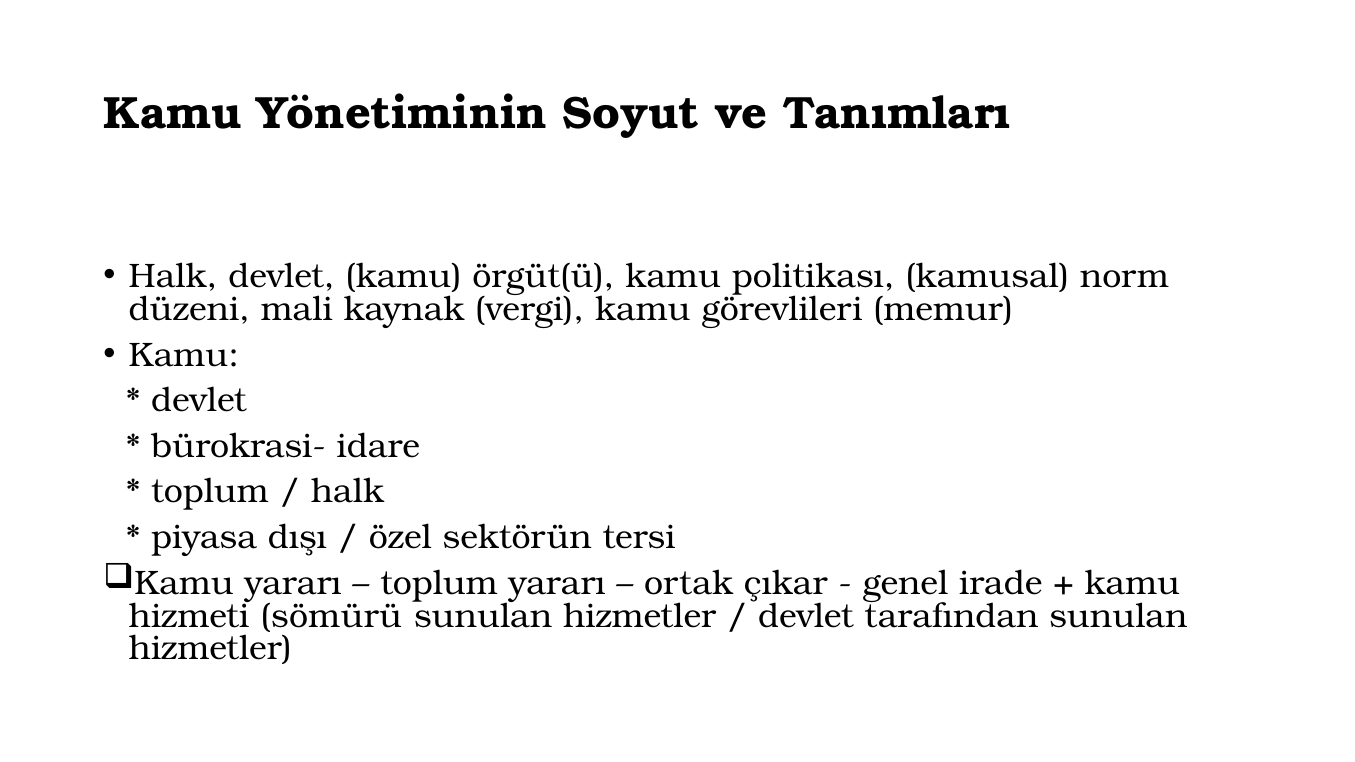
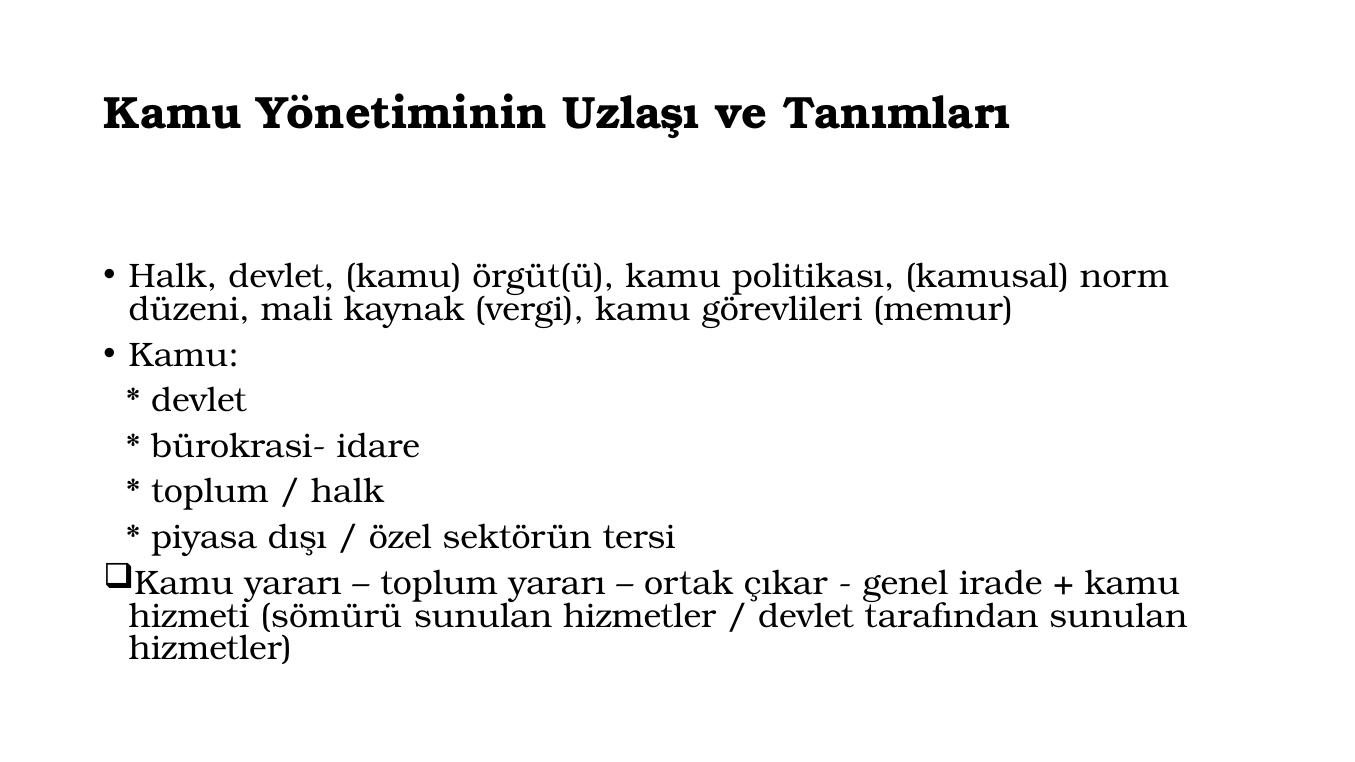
Soyut: Soyut -> Uzlaşı (631, 114)
